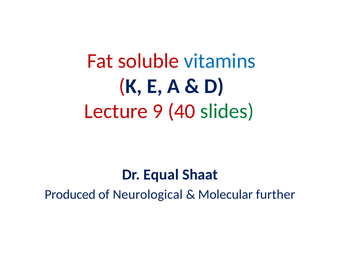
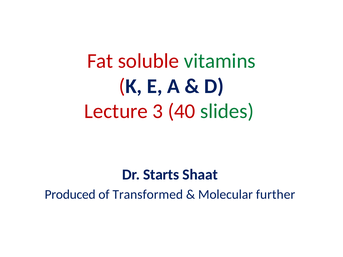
vitamins colour: blue -> green (220, 61)
9: 9 -> 3 (158, 111)
Equal: Equal -> Starts (161, 175)
Neurological: Neurological -> Transformed (148, 195)
